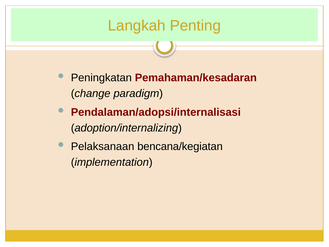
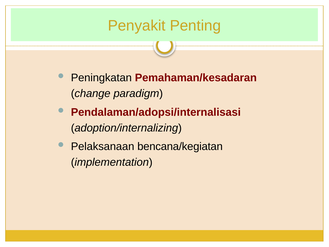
Langkah: Langkah -> Penyakit (137, 26)
